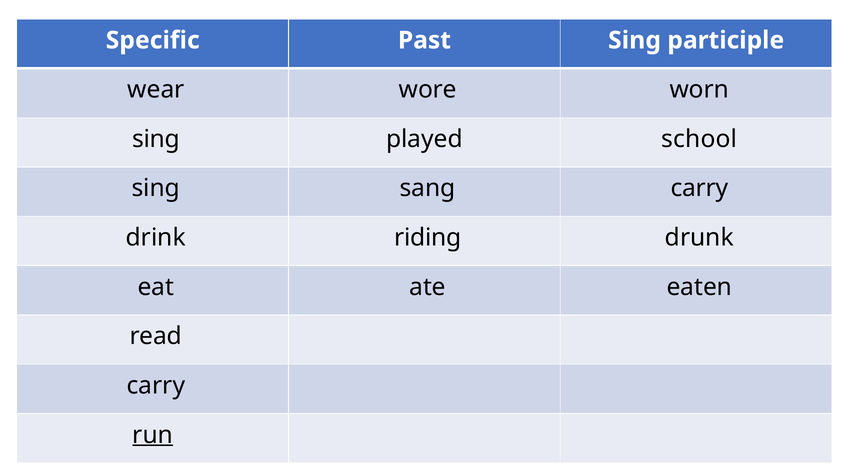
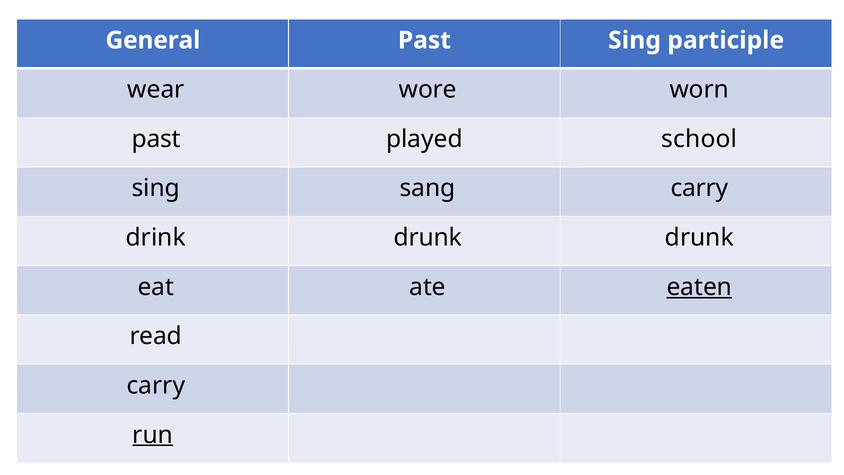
Specific: Specific -> General (153, 40)
sing: sing -> past (156, 139)
drink riding: riding -> drunk (428, 237)
eaten underline: none -> present (699, 287)
